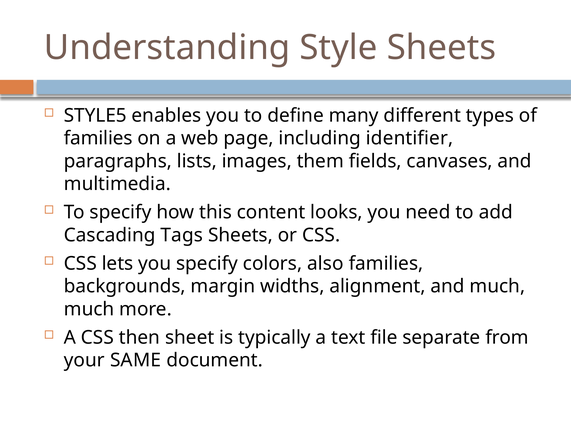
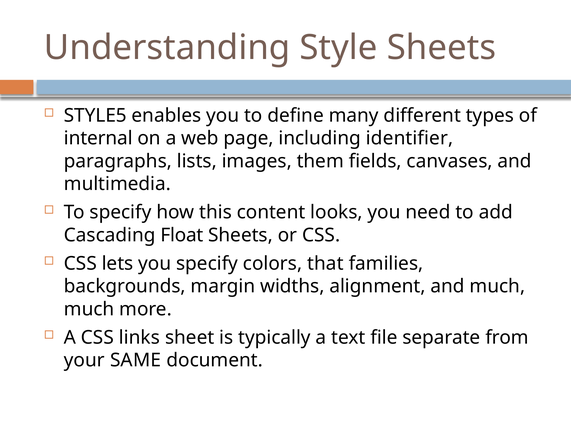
families: families -> internal (98, 138)
Tags: Tags -> Float (182, 235)
also: also -> that (325, 264)
then: then -> links (139, 338)
